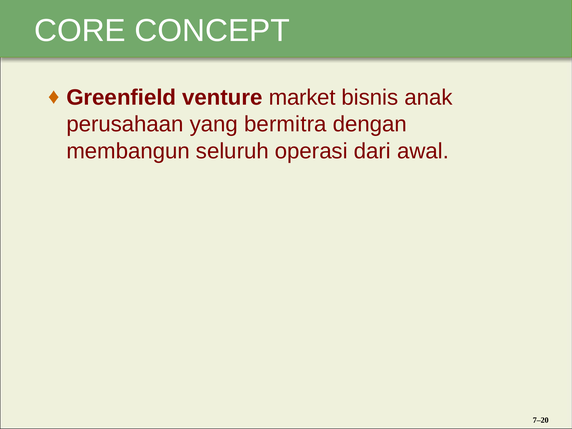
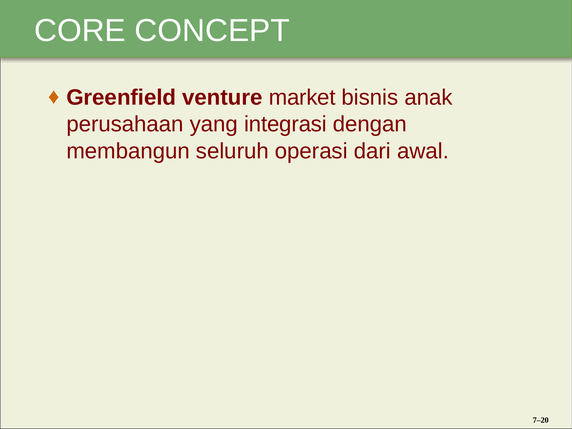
bermitra: bermitra -> integrasi (285, 124)
